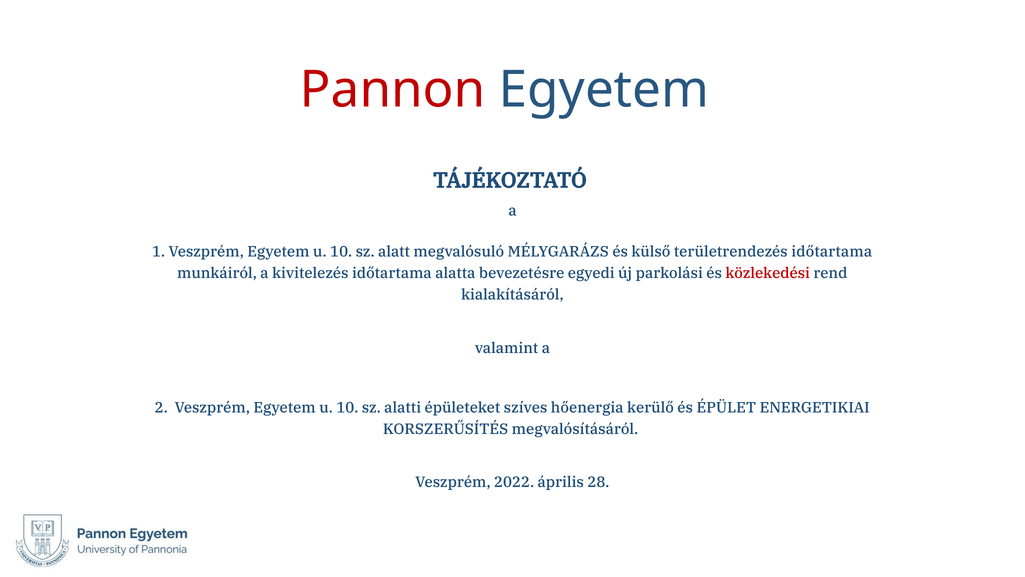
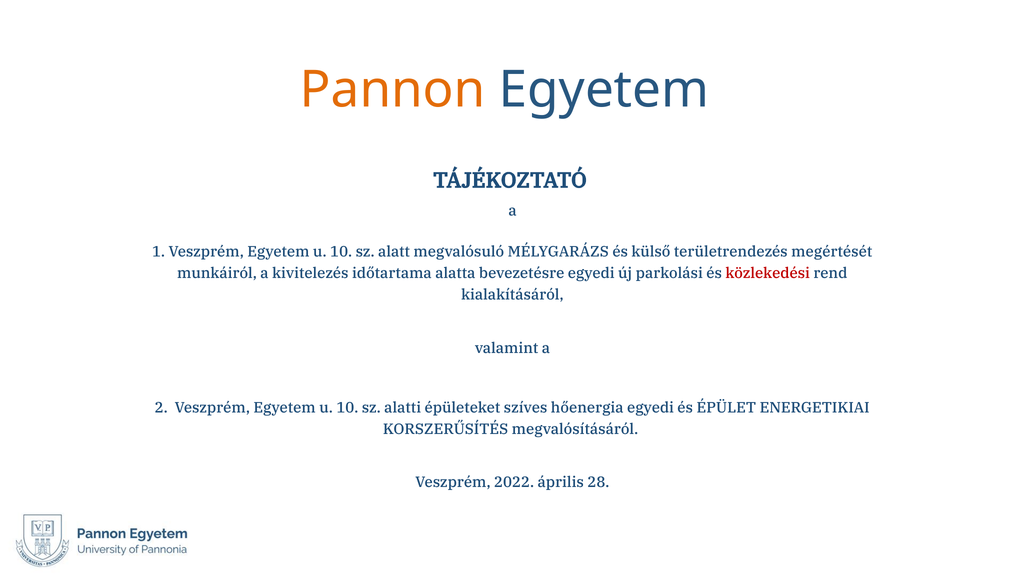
Pannon colour: red -> orange (393, 90)
területrendezés időtartama: időtartama -> megértését (832, 252)
hőenergia kerülő: kerülő -> egyedi (651, 407)
